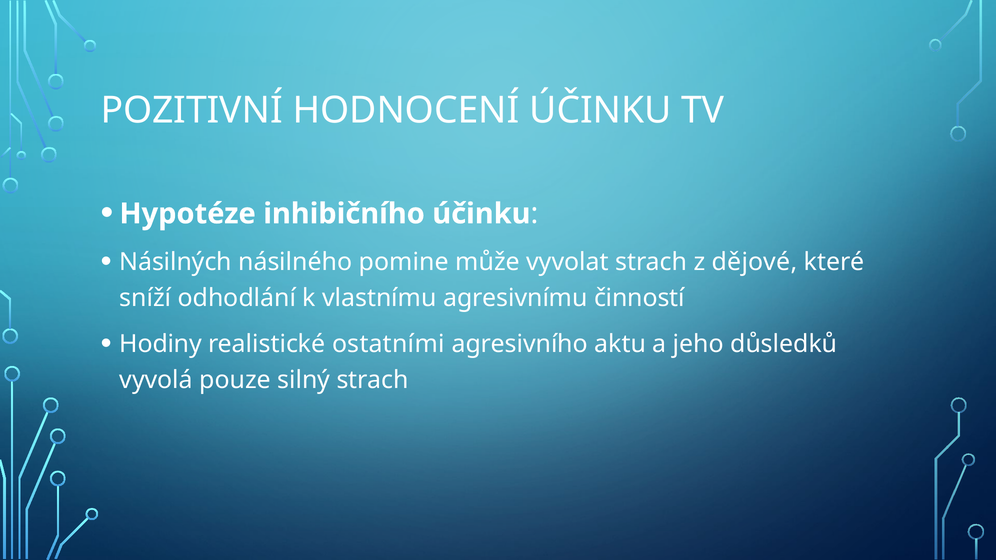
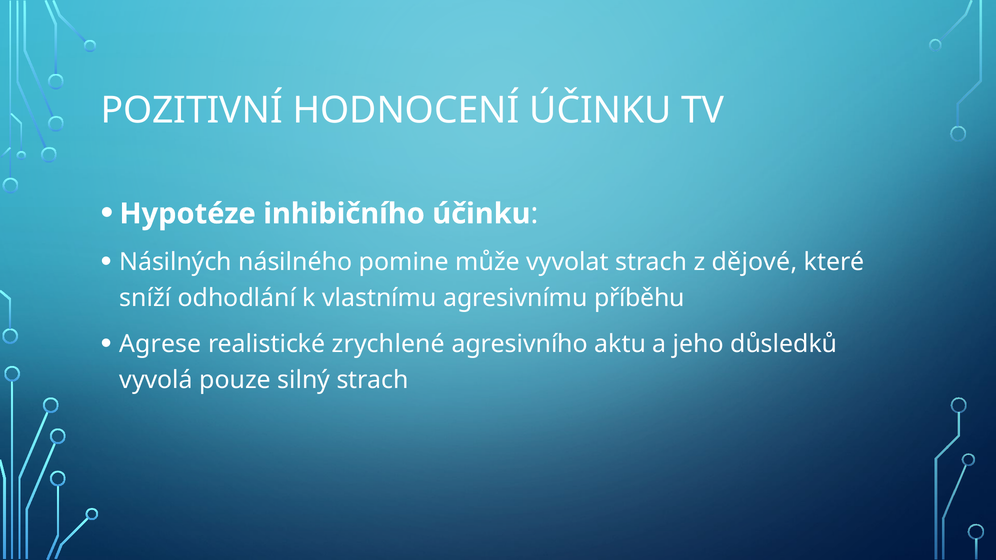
činností: činností -> příběhu (639, 298)
Hodiny: Hodiny -> Agrese (160, 344)
ostatními: ostatními -> zrychlené (388, 344)
